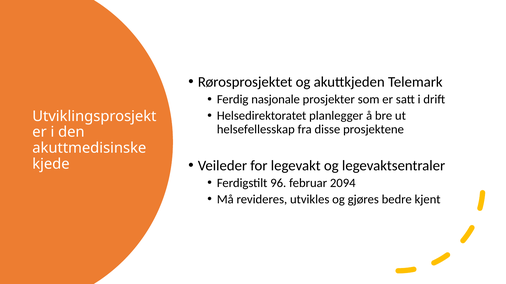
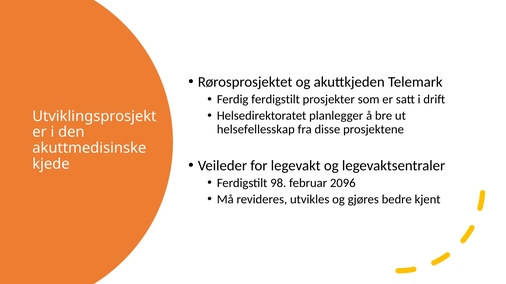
Ferdig nasjonale: nasjonale -> ferdigstilt (276, 100)
96: 96 -> 98 (278, 183)
2094: 2094 -> 2096 (343, 183)
